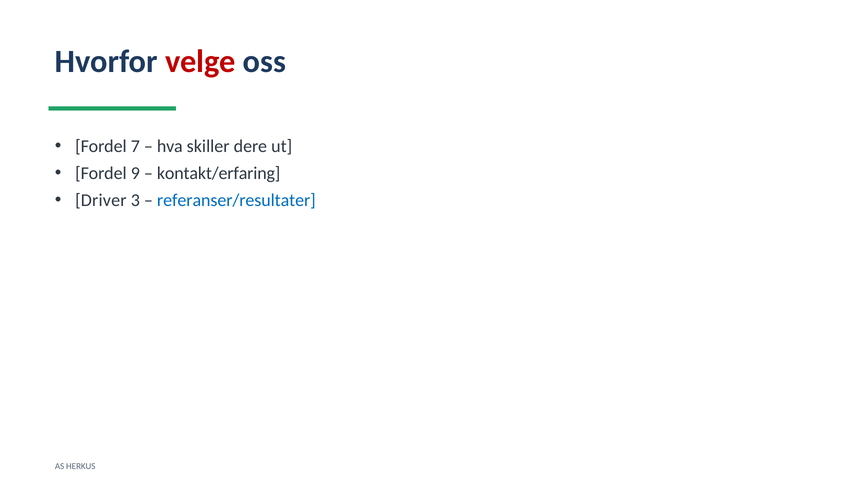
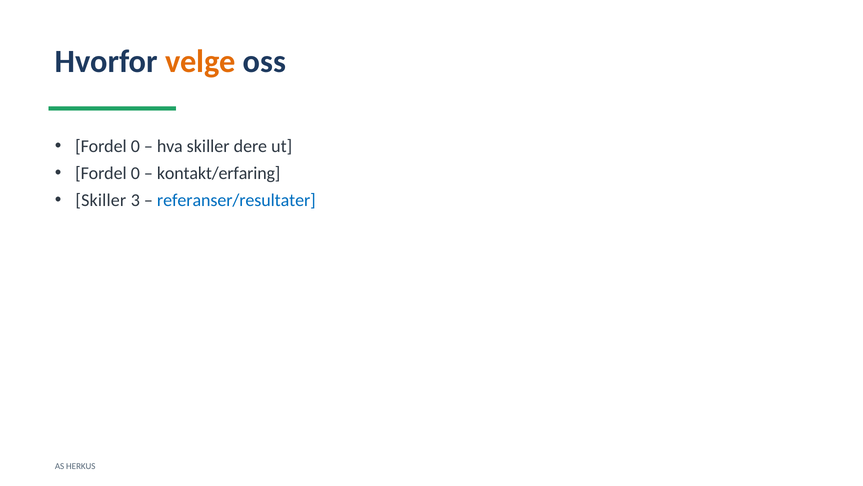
velge colour: red -> orange (200, 62)
7: 7 -> 0 (135, 146)
9: 9 -> 0 (135, 173)
Driver: Driver -> Skiller (101, 200)
